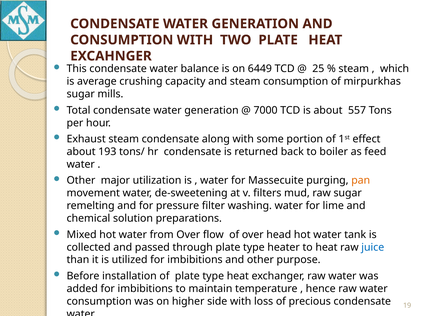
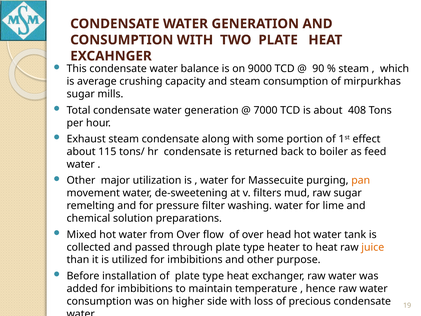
6449: 6449 -> 9000 (260, 69)
25: 25 -> 90 (318, 69)
557: 557 -> 408 (357, 110)
193: 193 -> 115 (107, 152)
juice colour: blue -> orange (373, 247)
